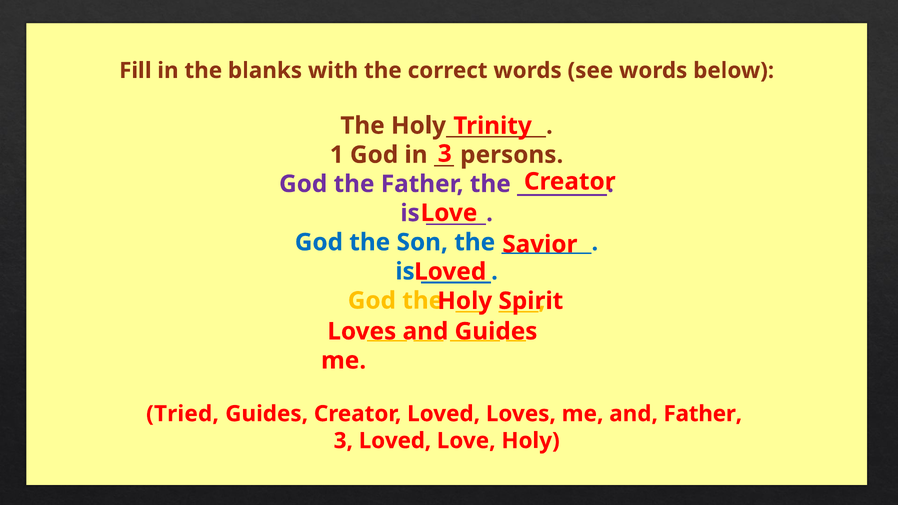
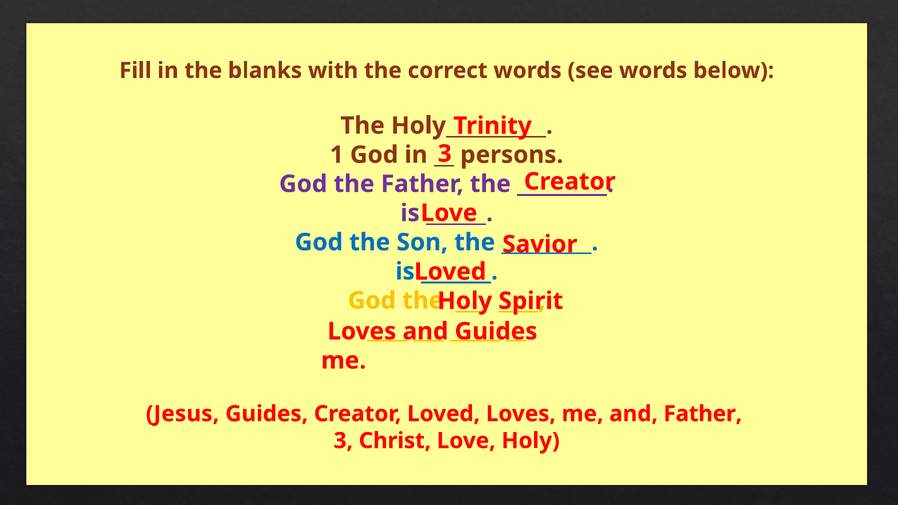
Tried: Tried -> Jesus (182, 414)
3 Loved: Loved -> Christ (395, 441)
